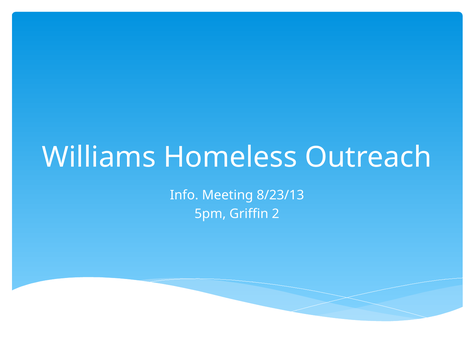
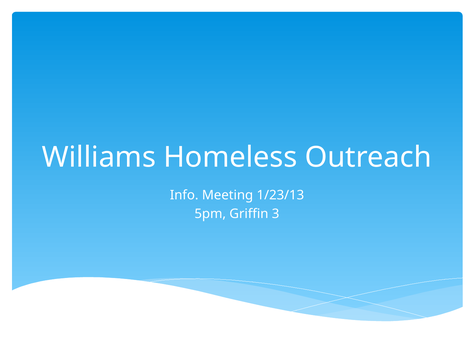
8/23/13: 8/23/13 -> 1/23/13 (280, 196)
2: 2 -> 3 (276, 214)
